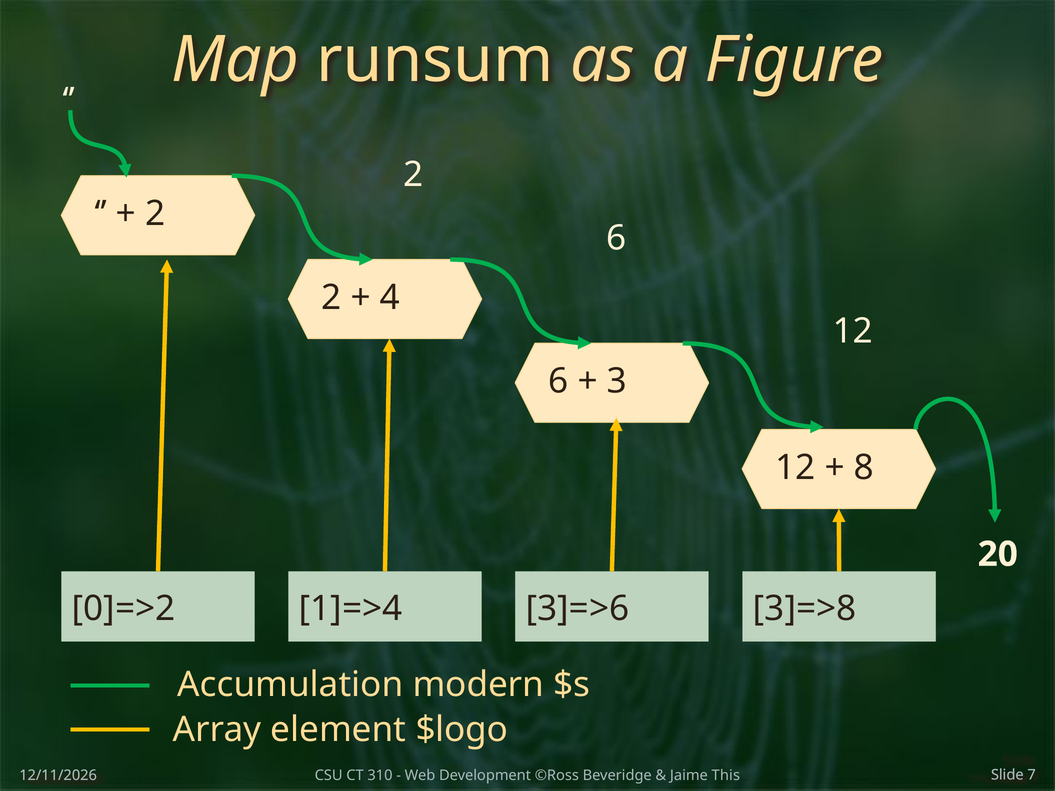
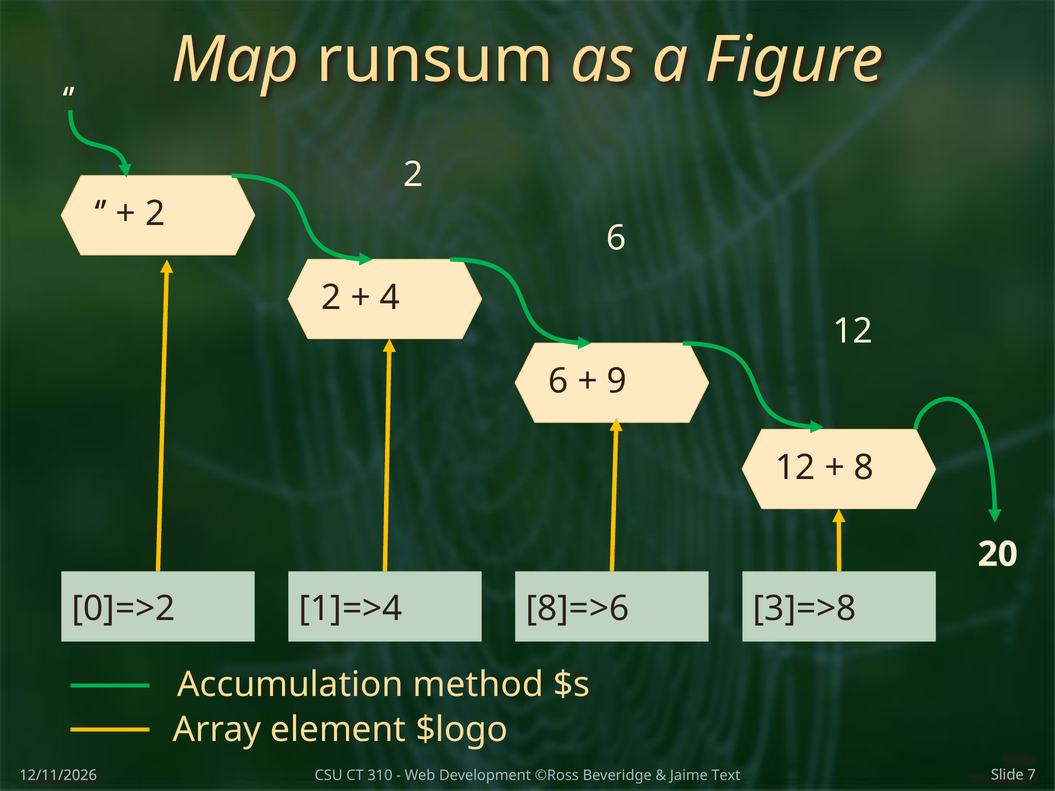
3: 3 -> 9 (617, 381)
3]=>6: 3]=>6 -> 8]=>6 (577, 609)
modern: modern -> method (478, 685)
This: This -> Text (726, 776)
